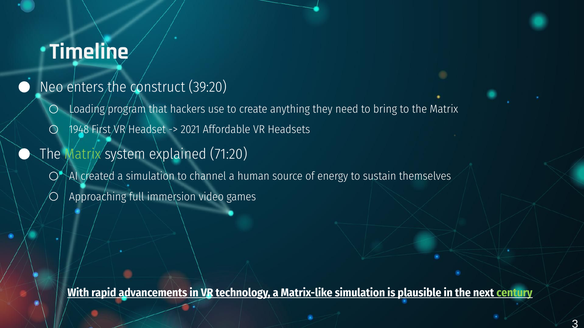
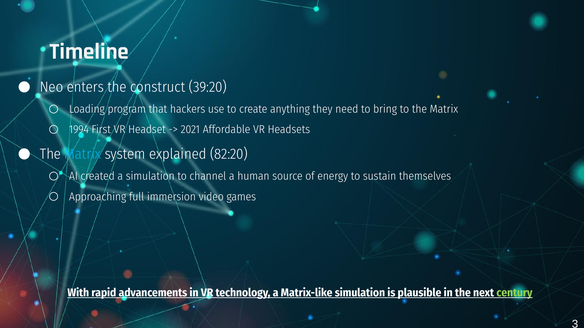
1948: 1948 -> 1994 (79, 130)
Matrix colour: light green -> light blue (83, 154)
71:20: 71:20 -> 82:20 (229, 154)
